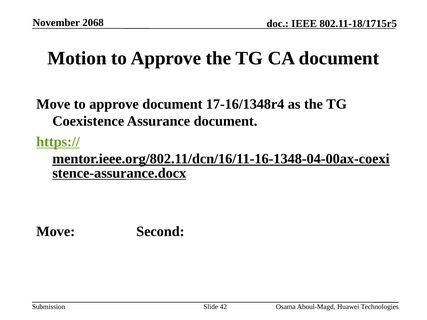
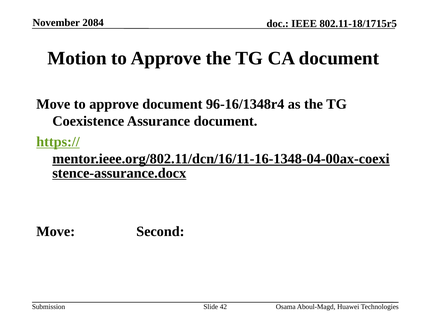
2068: 2068 -> 2084 (93, 23)
17-16/1348r4: 17-16/1348r4 -> 96-16/1348r4 (245, 104)
